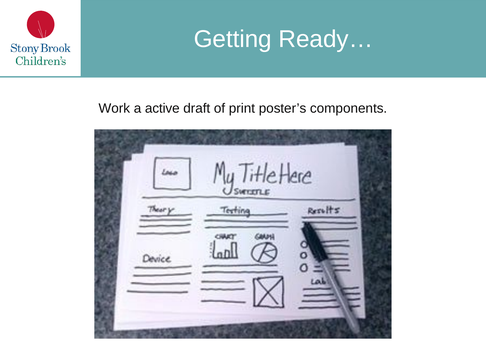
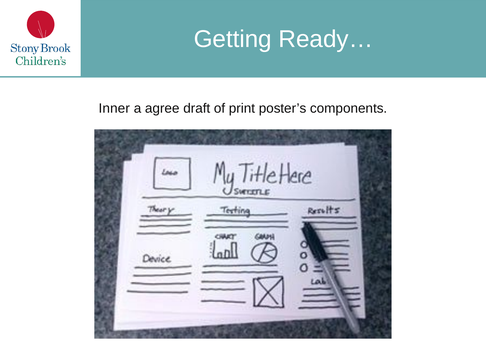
Work: Work -> Inner (114, 109)
active: active -> agree (162, 109)
